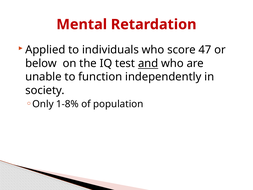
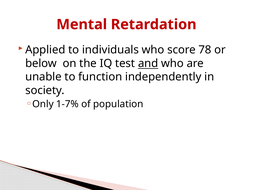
47: 47 -> 78 (205, 50)
1-8%: 1-8% -> 1-7% (67, 104)
